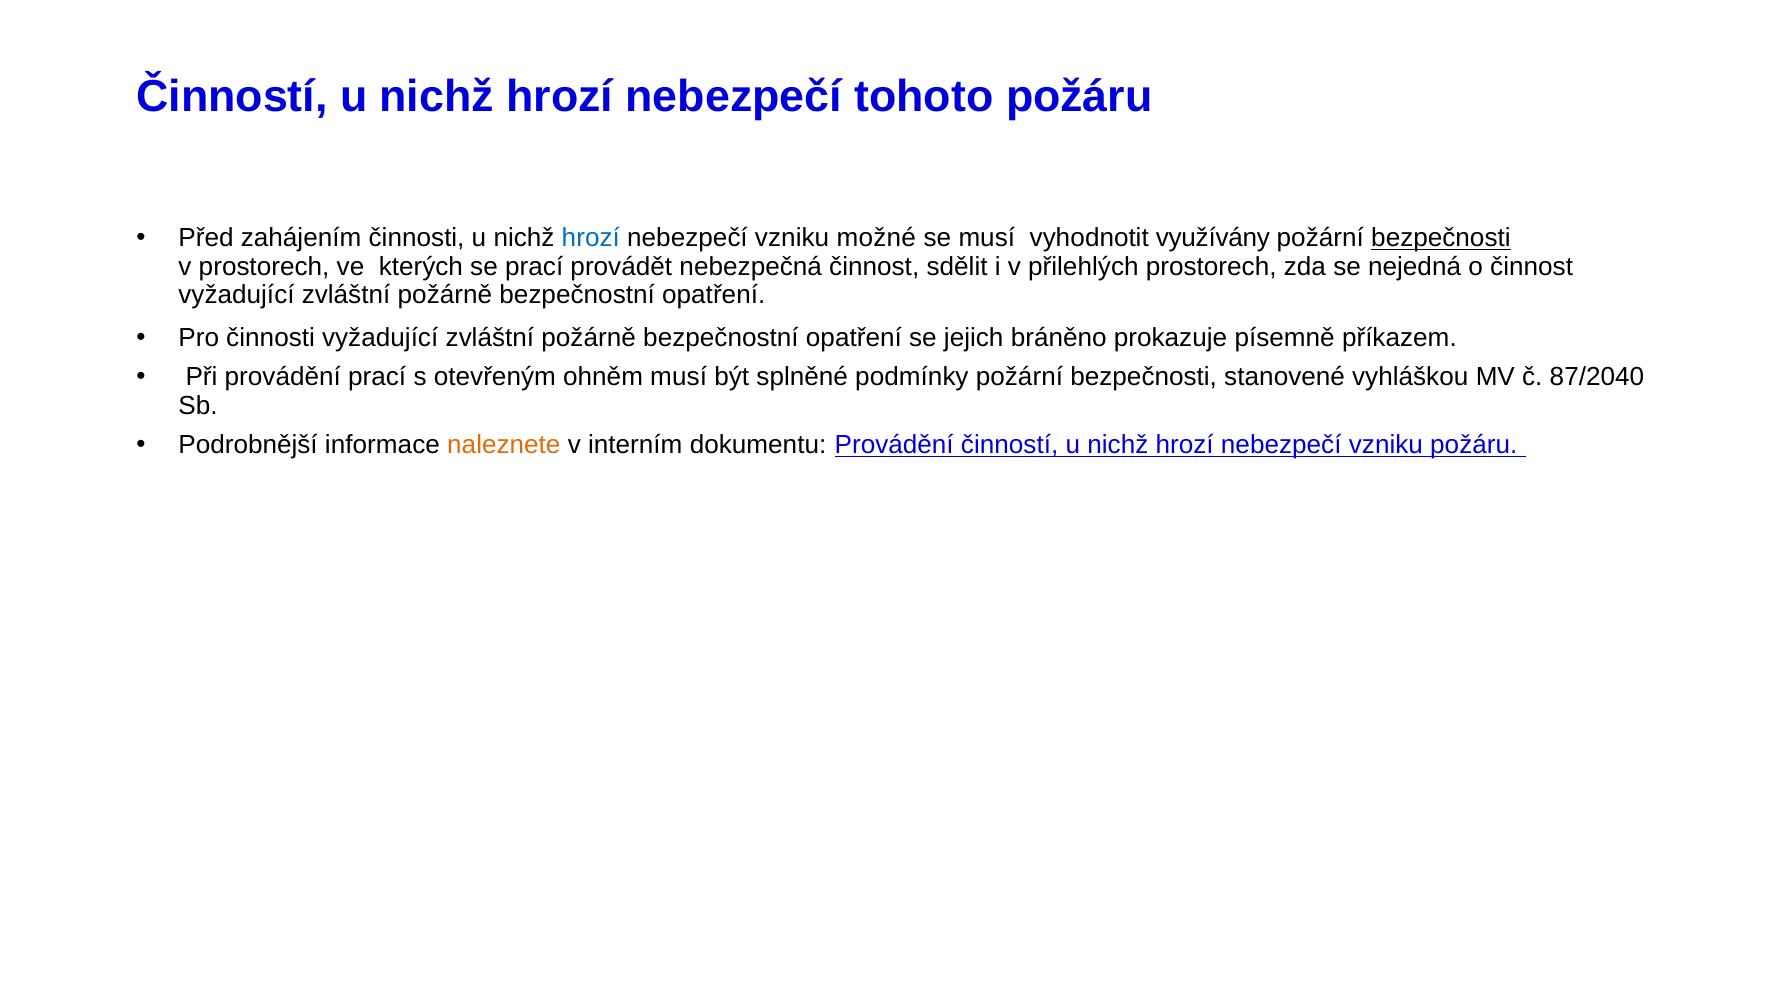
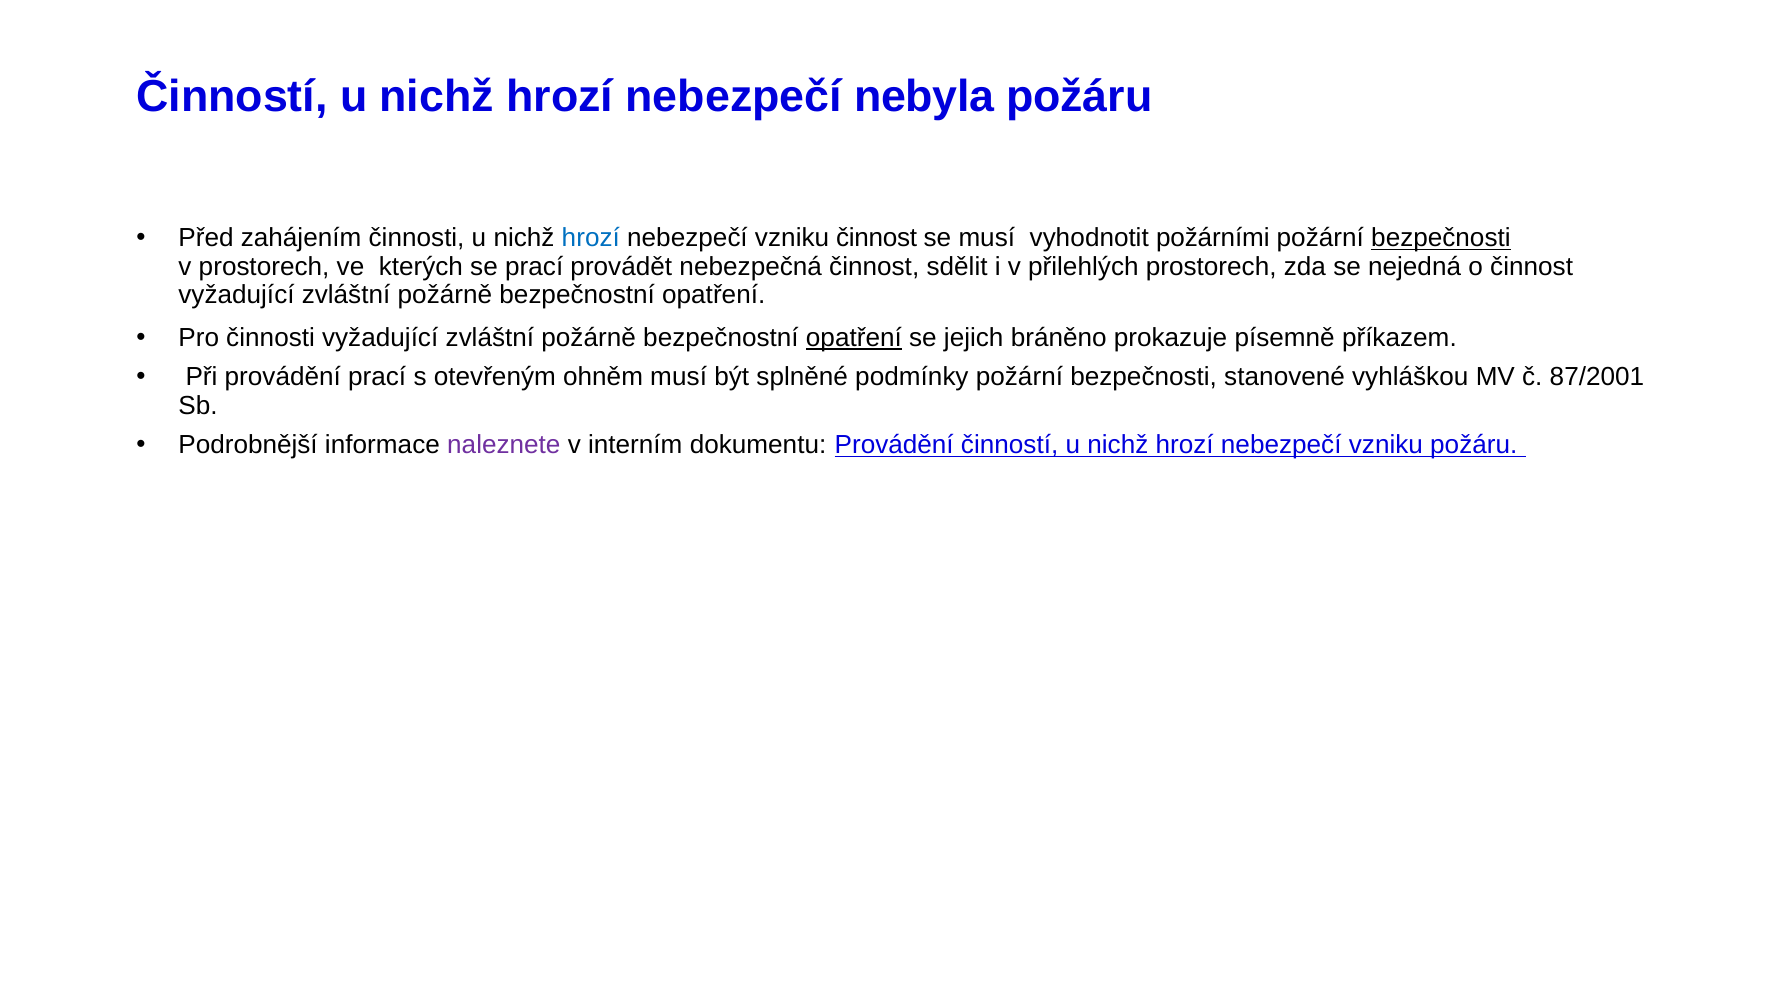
tohoto: tohoto -> nebyla (924, 97)
vzniku možné: možné -> činnost (877, 238)
využívány: využívány -> požárními (1213, 238)
opatření underline: none -> present (854, 338)
87/2040: 87/2040 -> 87/2001 (1597, 377)
naleznete colour: orange -> purple (504, 445)
